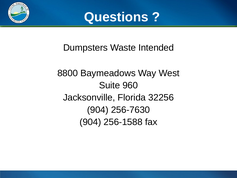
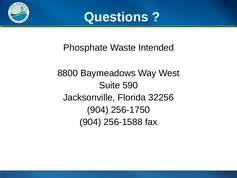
Dumpsters: Dumpsters -> Phosphate (85, 48)
960: 960 -> 590 (130, 85)
256-7630: 256-7630 -> 256-1750 (130, 110)
